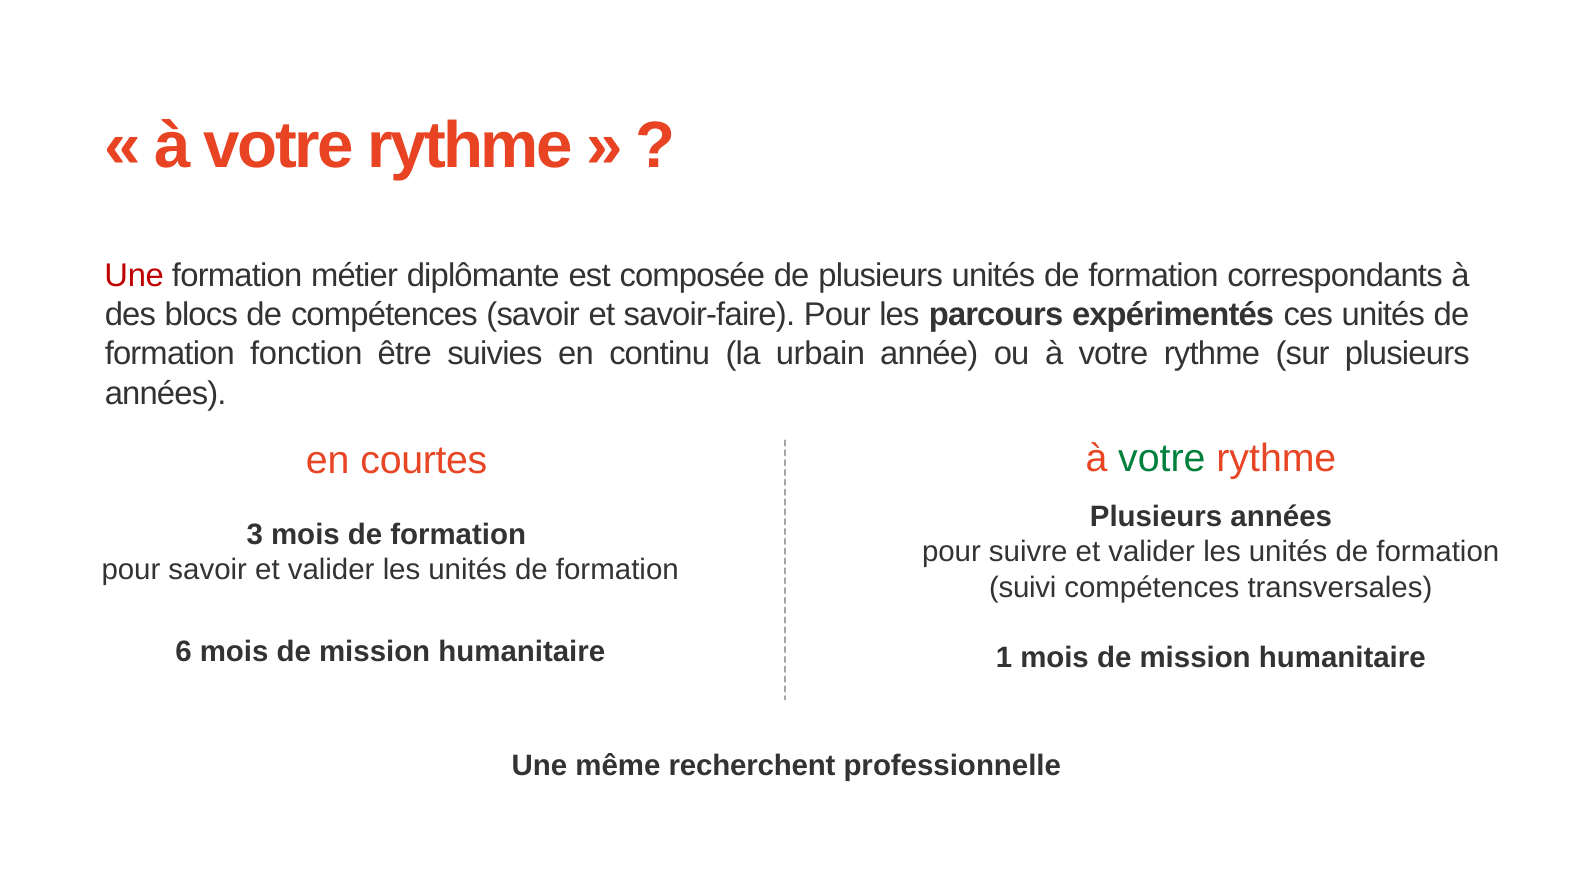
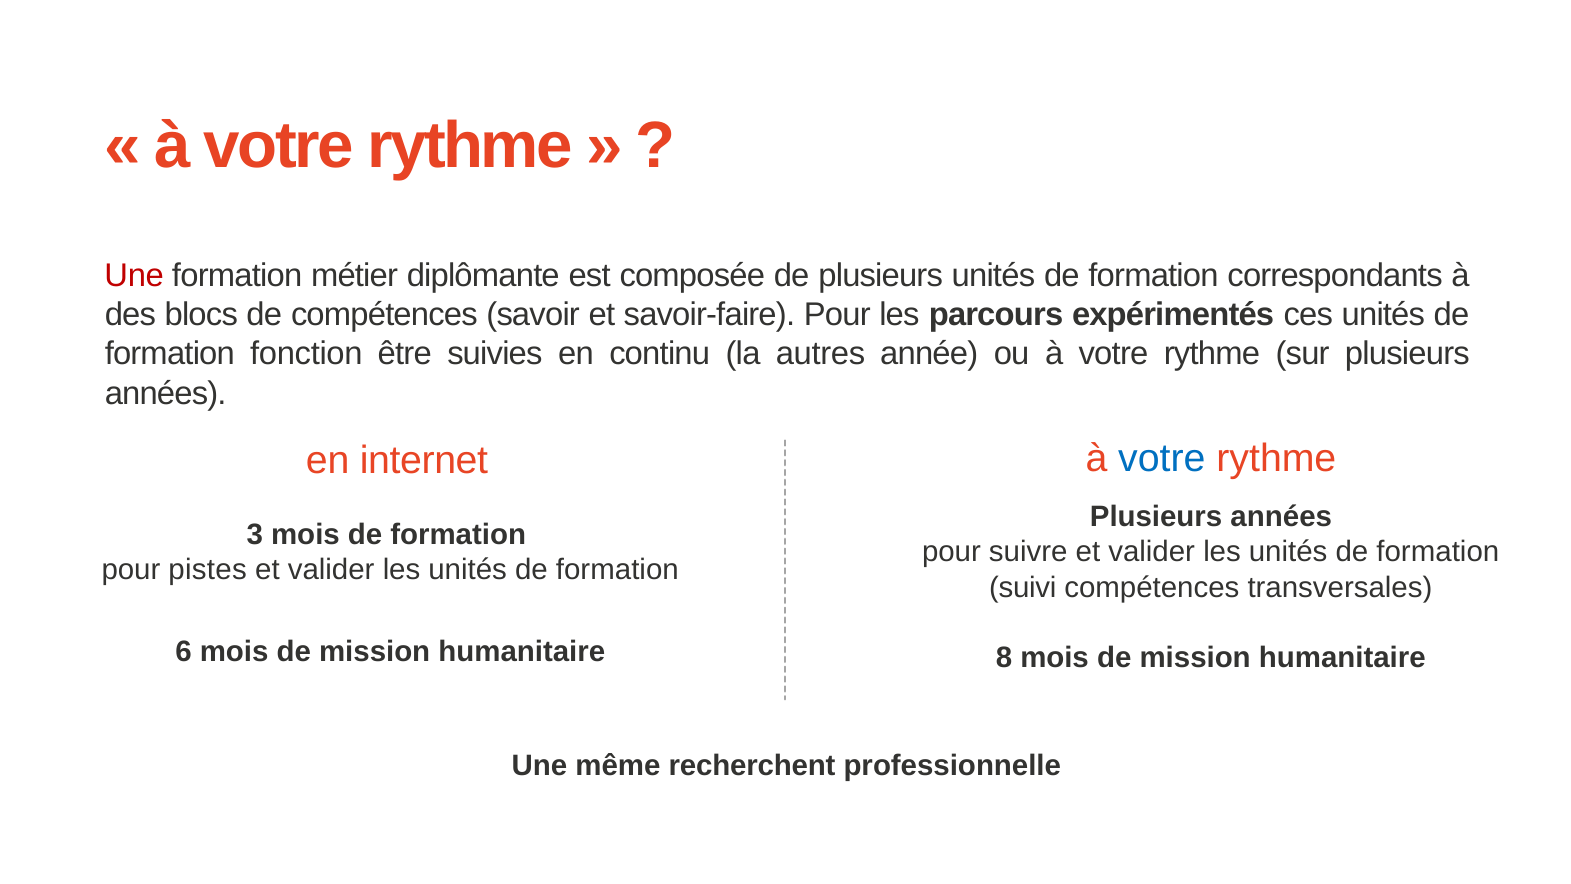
urbain: urbain -> autres (820, 354)
votre colour: green -> blue (1162, 458)
courtes: courtes -> internet (424, 460)
pour savoir: savoir -> pistes (208, 570)
1: 1 -> 8 (1004, 657)
